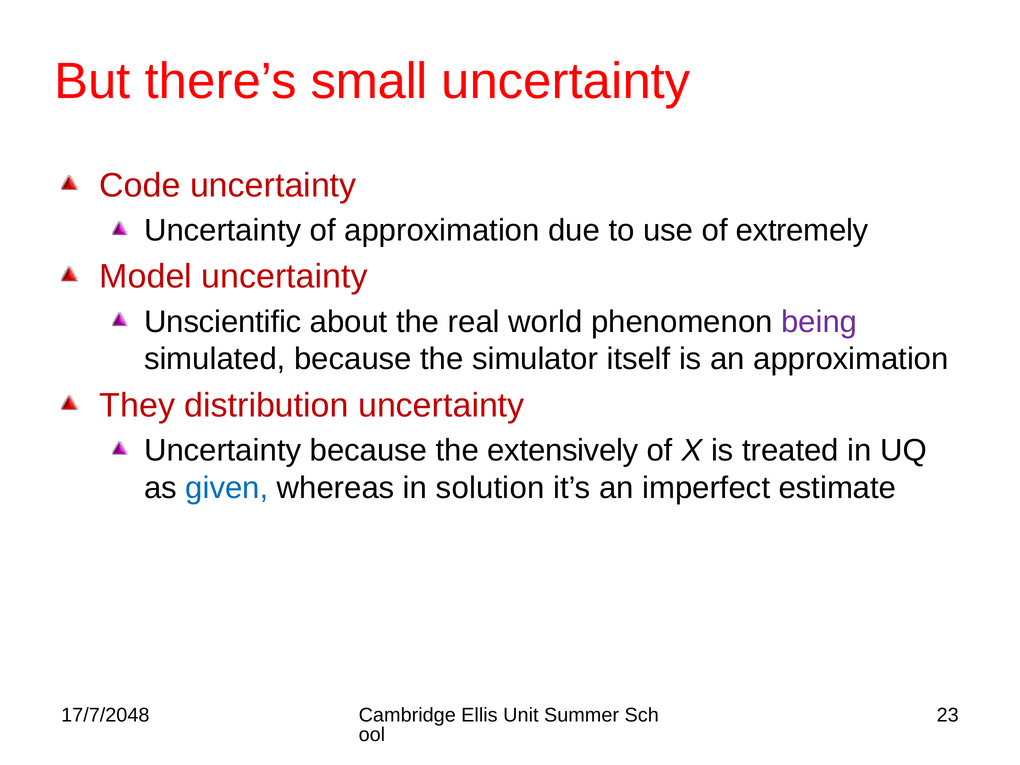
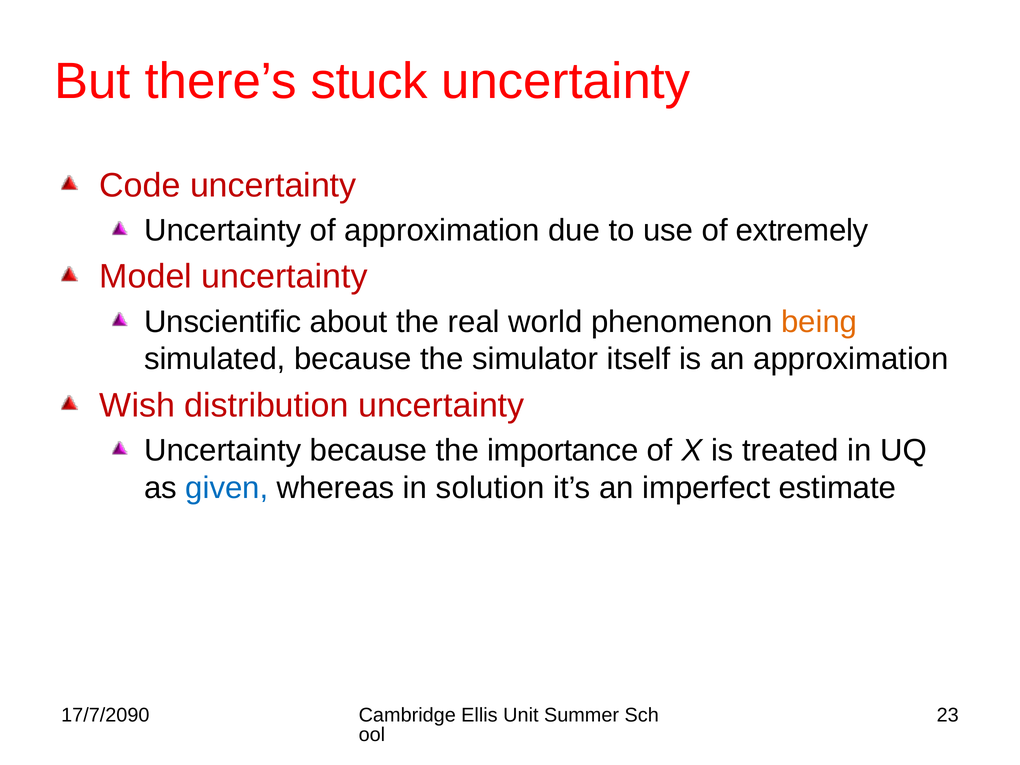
small: small -> stuck (369, 82)
being colour: purple -> orange (819, 322)
They: They -> Wish (137, 405)
extensively: extensively -> importance (563, 450)
17/7/2048: 17/7/2048 -> 17/7/2090 (105, 715)
